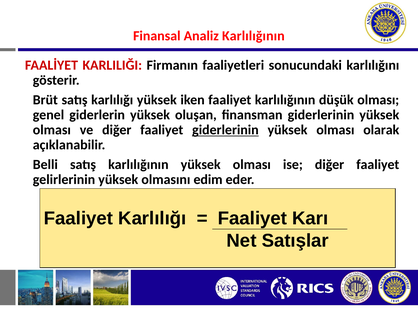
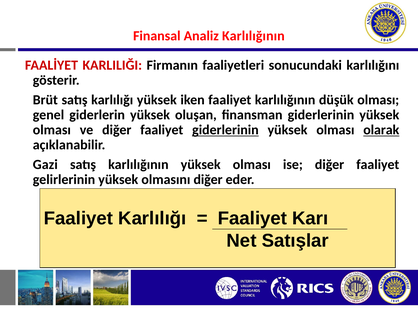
olarak underline: none -> present (381, 130)
Belli: Belli -> Gazi (45, 164)
olmasını edim: edim -> diğer (208, 179)
